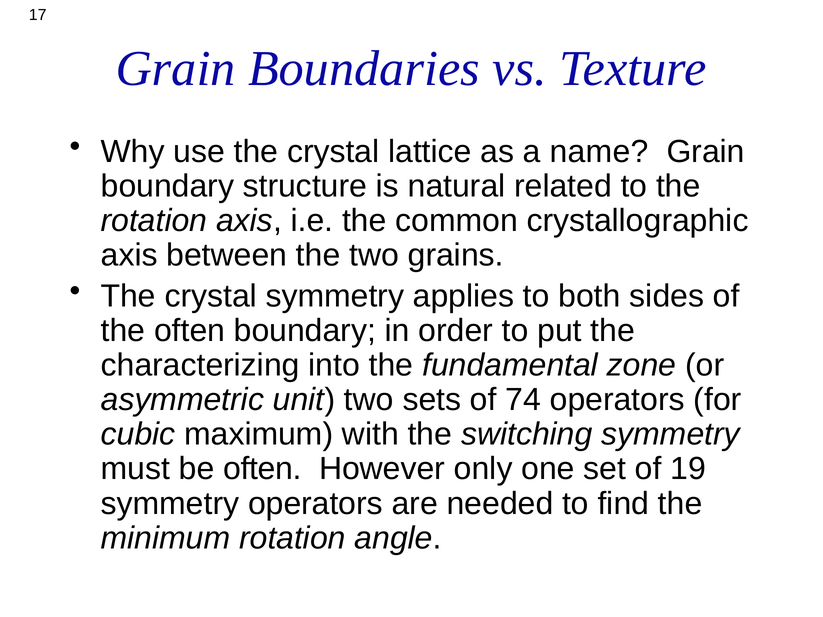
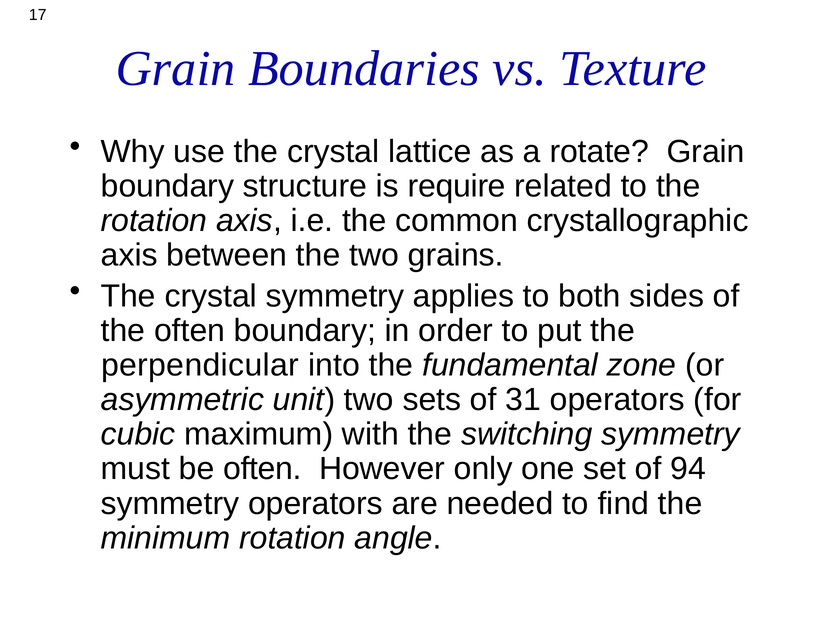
name: name -> rotate (599, 152)
natural: natural -> require (457, 186)
characterizing: characterizing -> perpendicular (200, 365)
74: 74 -> 31 (523, 400)
19: 19 -> 94 (688, 469)
